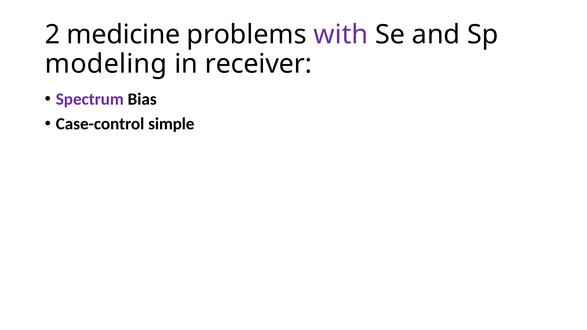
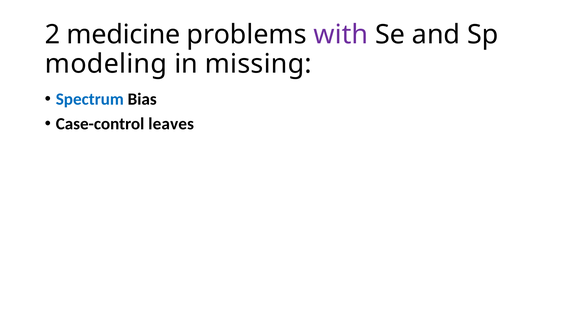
receiver: receiver -> missing (258, 64)
Spectrum colour: purple -> blue (90, 99)
simple: simple -> leaves (171, 124)
